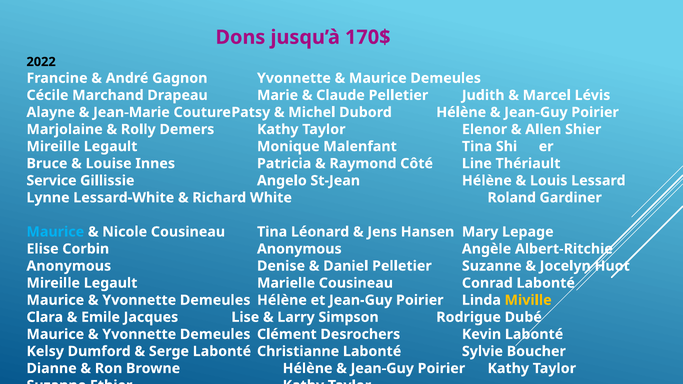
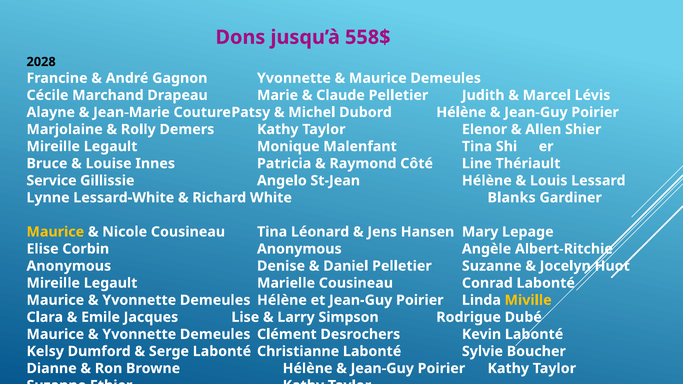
170$: 170$ -> 558$ (368, 37)
2022: 2022 -> 2028 (41, 62)
Roland: Roland -> Blanks (512, 198)
Maurice colour: light blue -> yellow (55, 232)
